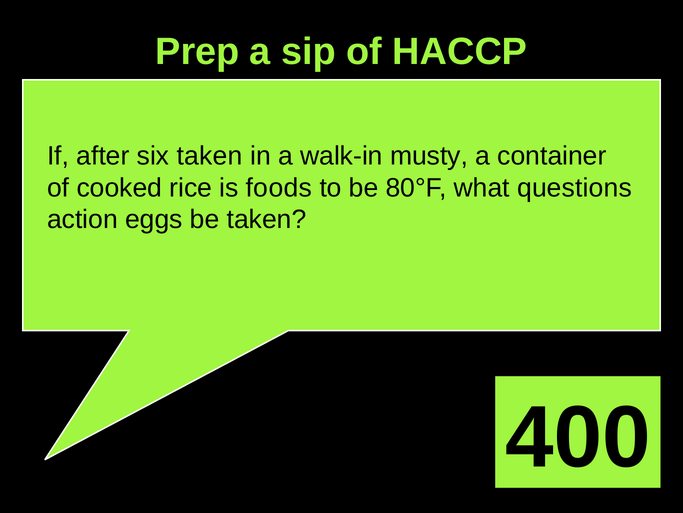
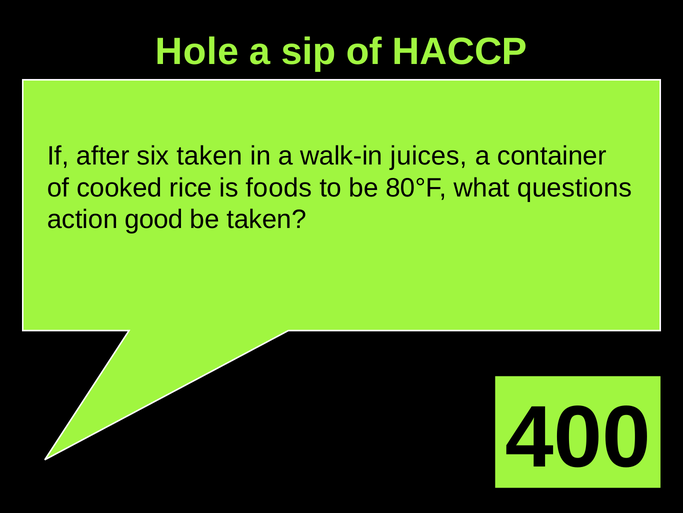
Prep: Prep -> Hole (197, 52)
musty: musty -> juices (429, 156)
eggs: eggs -> good (154, 219)
